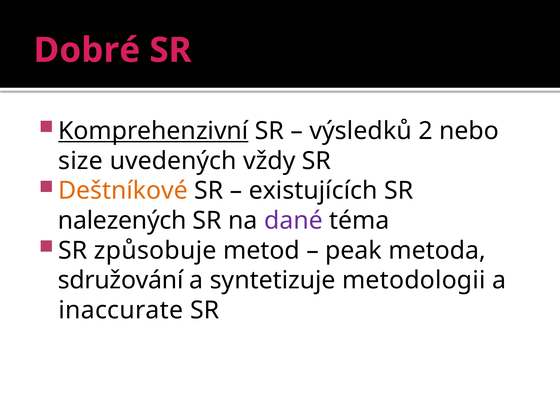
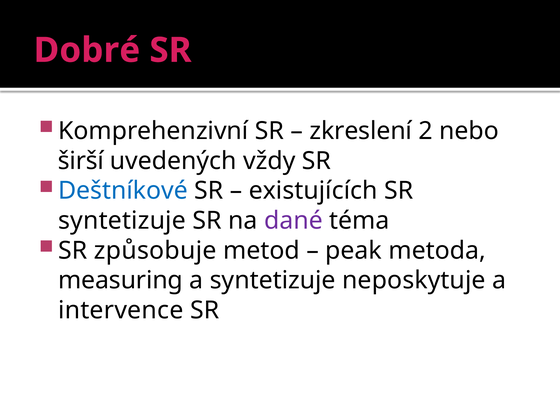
Komprehenzivní underline: present -> none (153, 131)
výsledků: výsledků -> zkreslení (361, 131)
size: size -> širší (81, 161)
Deštníkové colour: orange -> blue (123, 191)
nalezených: nalezených -> syntetizuje (122, 221)
sdružování: sdružování -> measuring (121, 280)
metodologii: metodologii -> neposkytuje (414, 280)
inaccurate: inaccurate -> intervence (121, 310)
